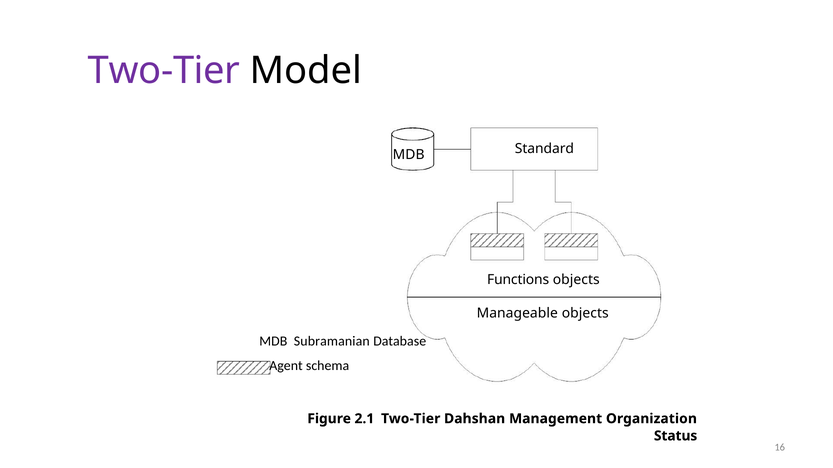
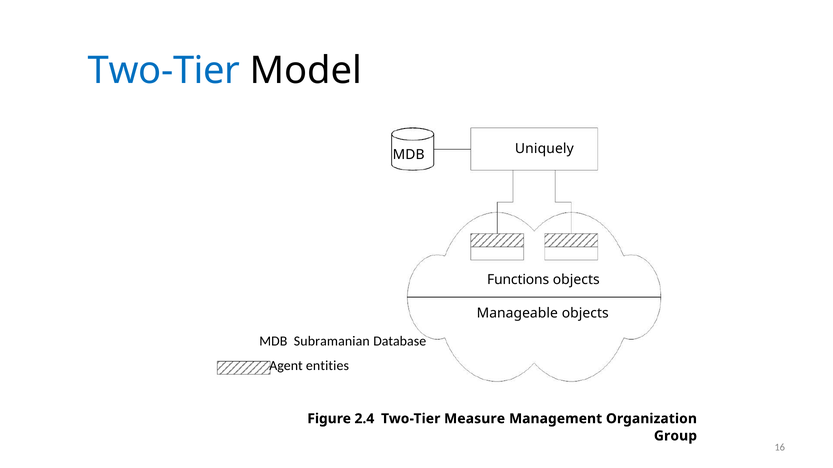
Two-Tier colour: purple -> blue (164, 71)
Standard: Standard -> Uniquely (544, 149)
schema: schema -> entities (327, 366)
2.1: 2.1 -> 2.4 (364, 419)
Dahshan: Dahshan -> Measure (475, 419)
Status: Status -> Group (675, 436)
